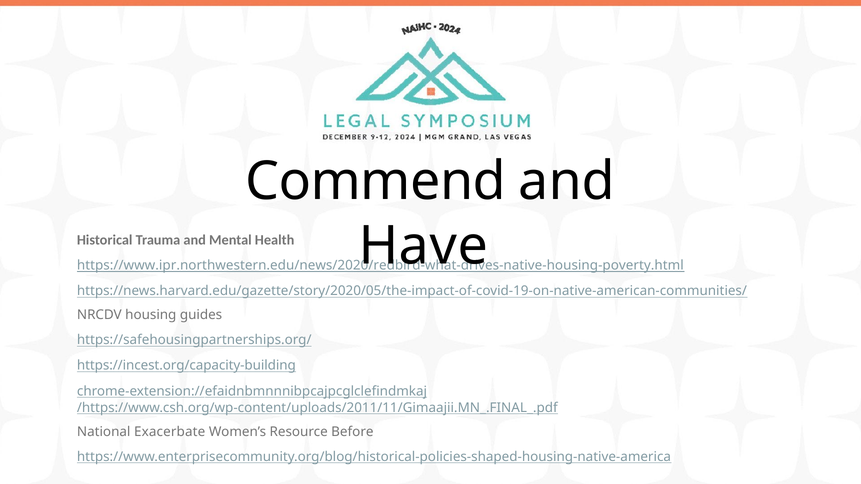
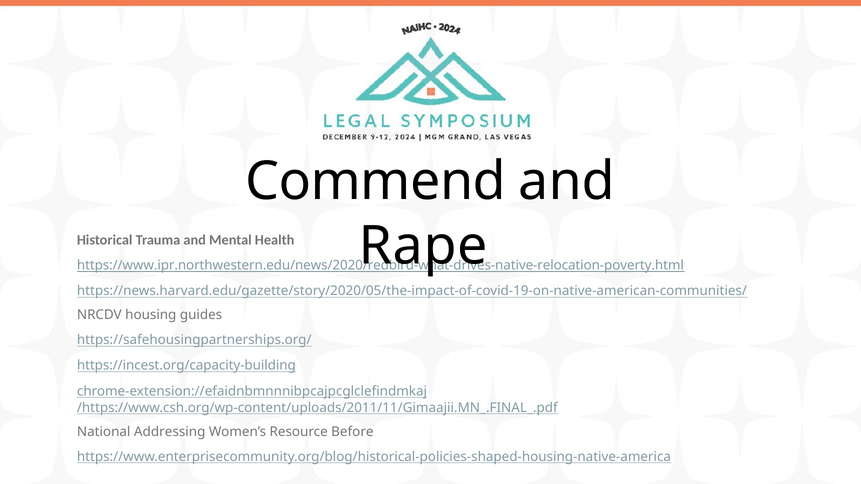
Have: Have -> Rape (423, 246)
https://www.ipr.northwestern.edu/news/2020/redbird-what-drives-native-housing-poverty.html: https://www.ipr.northwestern.edu/news/2020/redbird-what-drives-native-housing-poverty.html -> https://www.ipr.northwestern.edu/news/2020/redbird-what-drives-native-relocation-poverty.html (380, 266)
Exacerbate: Exacerbate -> Addressing (170, 432)
